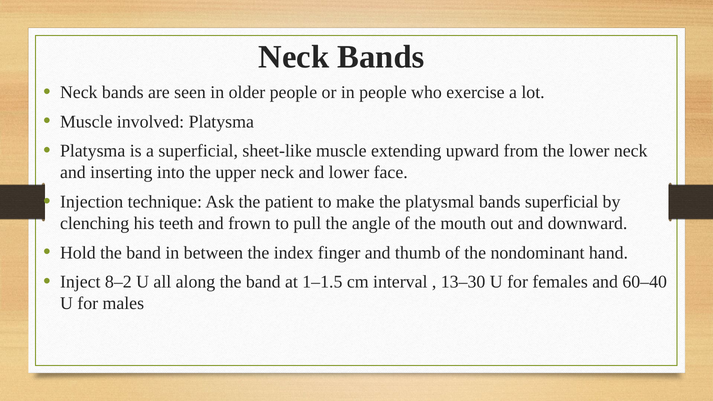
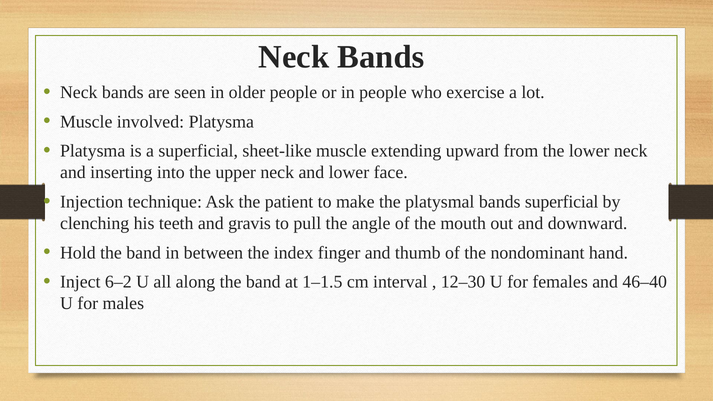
frown: frown -> gravis (250, 223)
8–2: 8–2 -> 6–2 (118, 282)
13–30: 13–30 -> 12–30 (463, 282)
60–40: 60–40 -> 46–40 (645, 282)
